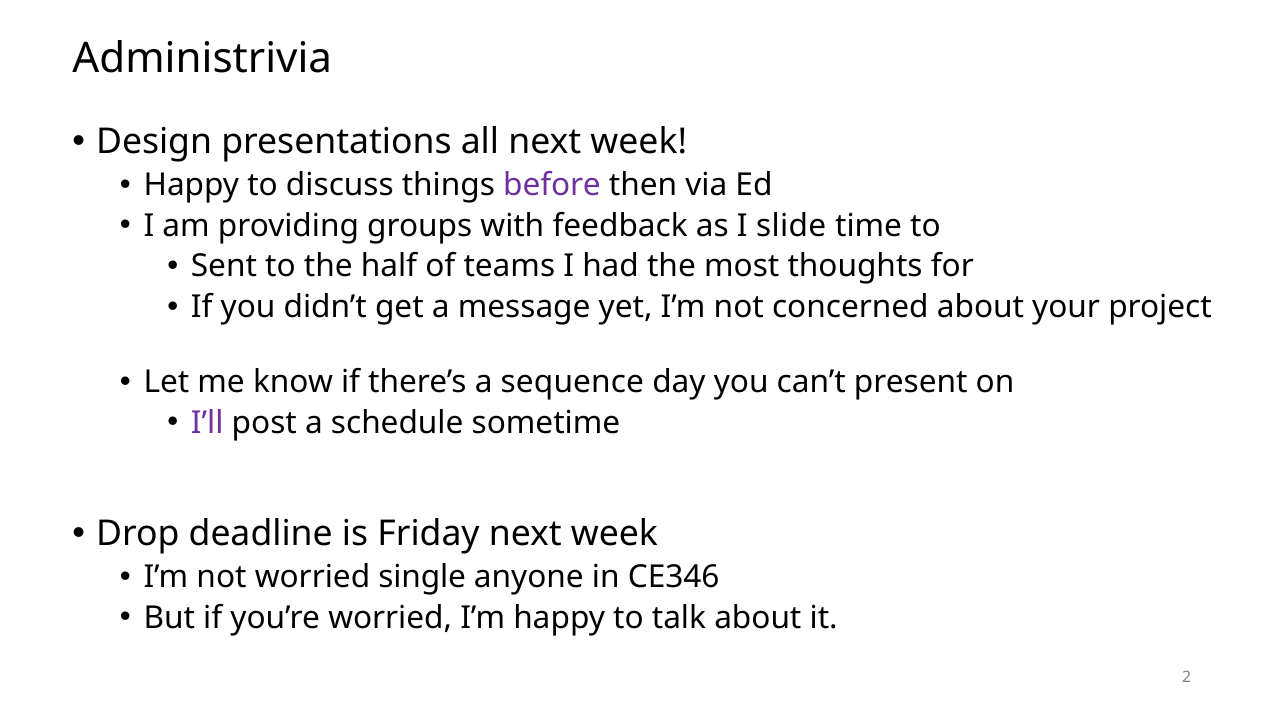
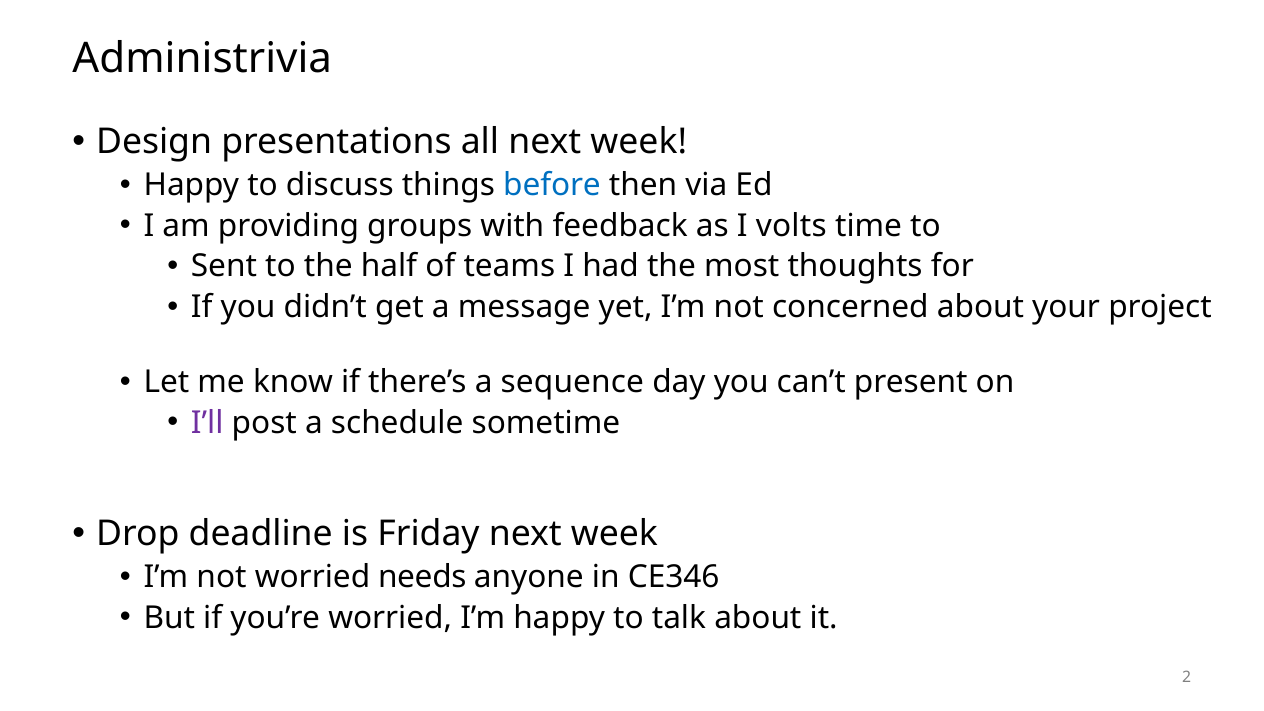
before colour: purple -> blue (552, 185)
slide: slide -> volts (791, 226)
single: single -> needs (422, 577)
